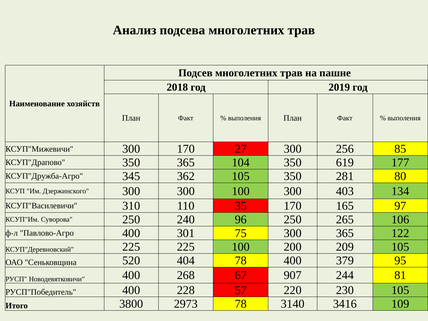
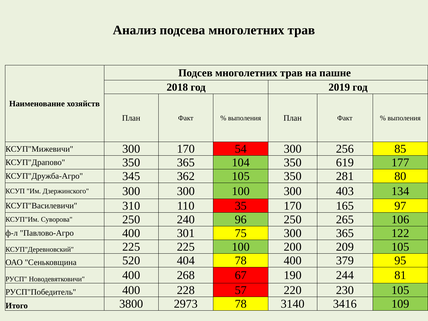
27: 27 -> 54 (241, 149)
907: 907 -> 190 (293, 275)
